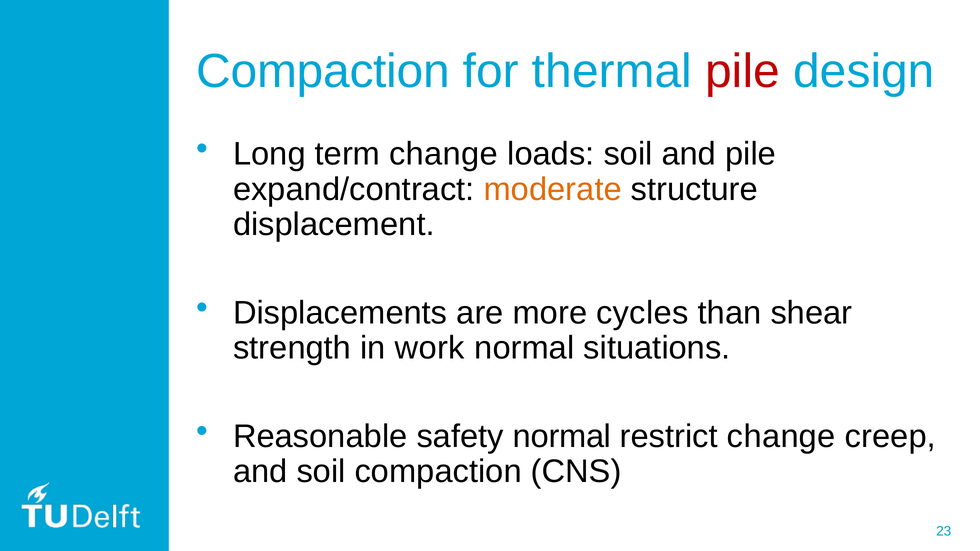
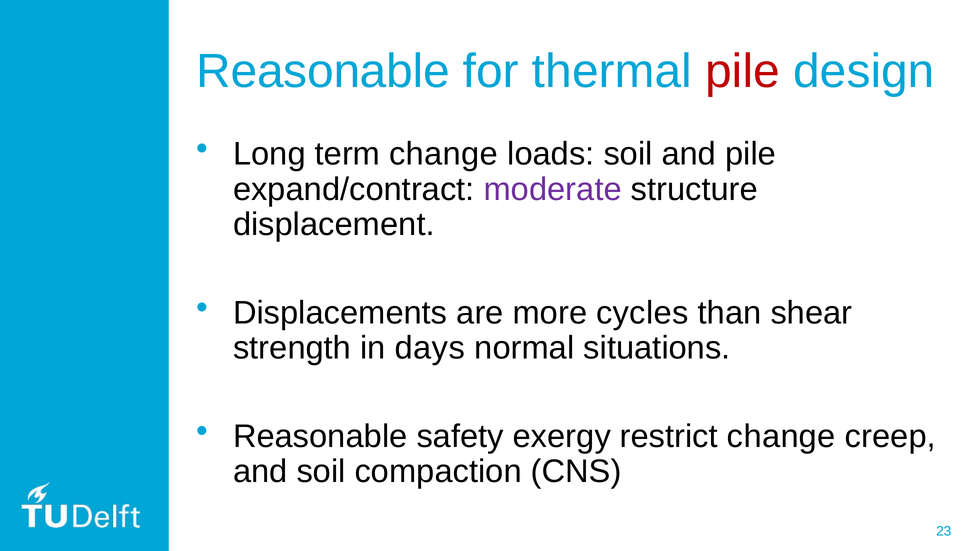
Compaction: Compaction -> Reasonable (323, 71)
moderate colour: orange -> purple (553, 189)
work: work -> days (430, 348)
safety normal: normal -> exergy (562, 436)
